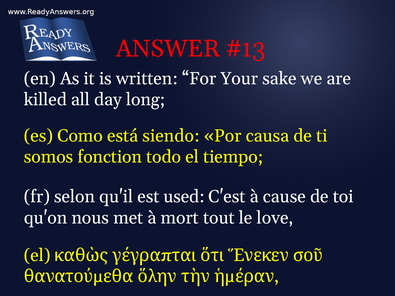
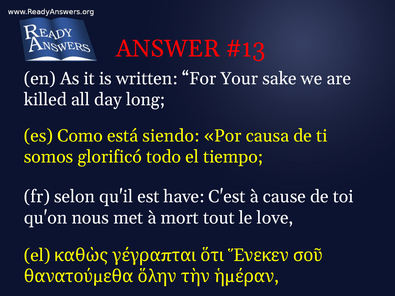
fonction: fonction -> glorificó (110, 157)
used: used -> have (184, 197)
